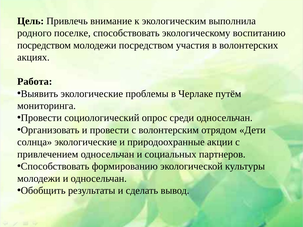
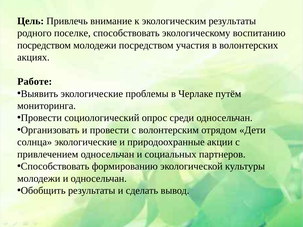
экологическим выполнила: выполнила -> результаты (232, 21)
Работа: Работа -> Работе (35, 82)
